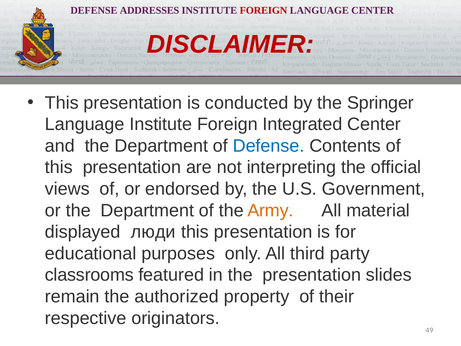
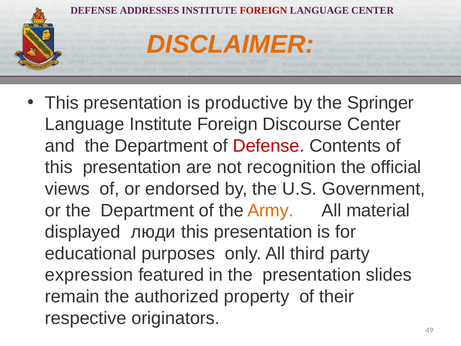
DISCLAIMER colour: red -> orange (231, 44)
conducted: conducted -> productive (247, 103)
Integrated: Integrated -> Discourse (302, 124)
Defense colour: blue -> red (269, 146)
interpreting: interpreting -> recognition (291, 167)
classrooms: classrooms -> expression (89, 275)
